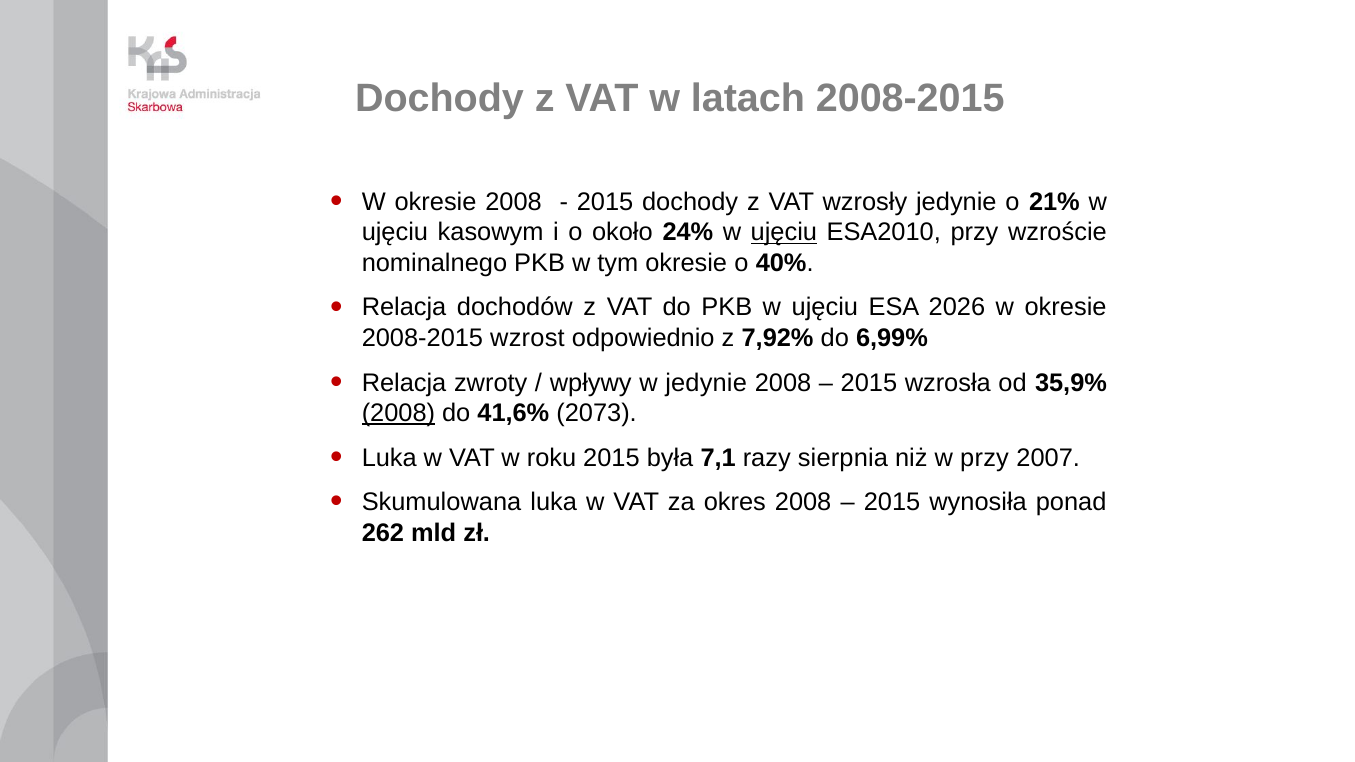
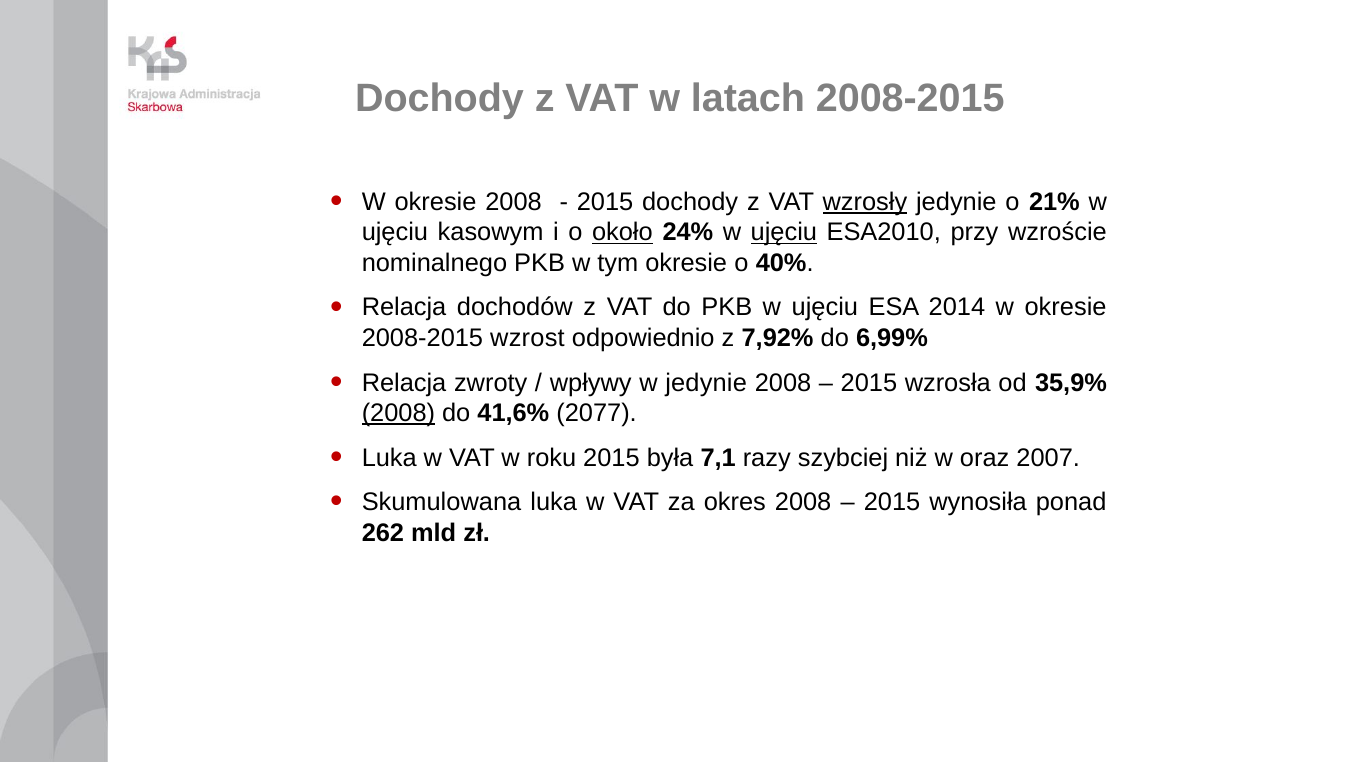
wzrosły underline: none -> present (865, 202)
około underline: none -> present (622, 233)
2026: 2026 -> 2014 (957, 308)
2073: 2073 -> 2077 (597, 413)
sierpnia: sierpnia -> szybciej (843, 458)
w przy: przy -> oraz (985, 458)
